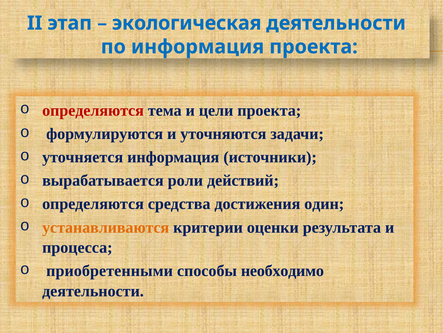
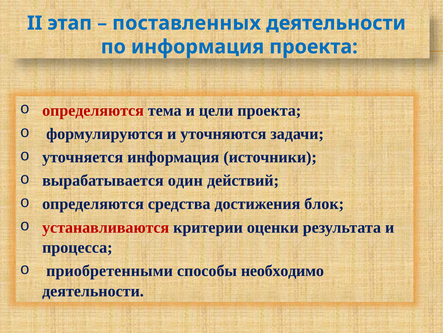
экологическая: экологическая -> поставленных (187, 23)
роли: роли -> один (185, 180)
один: один -> блок (324, 204)
устанавливаются colour: orange -> red (106, 227)
